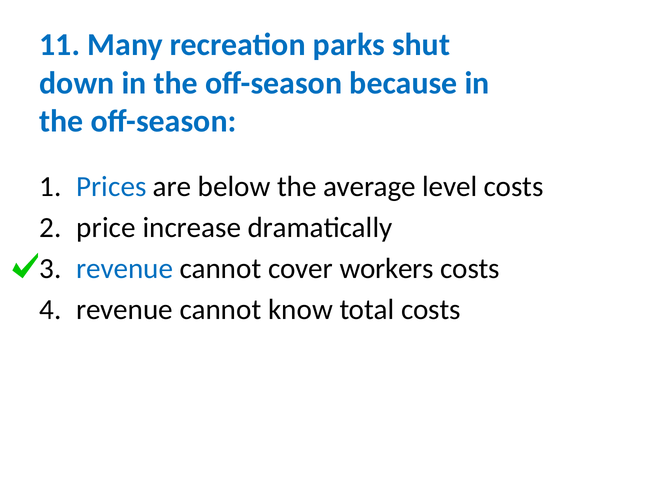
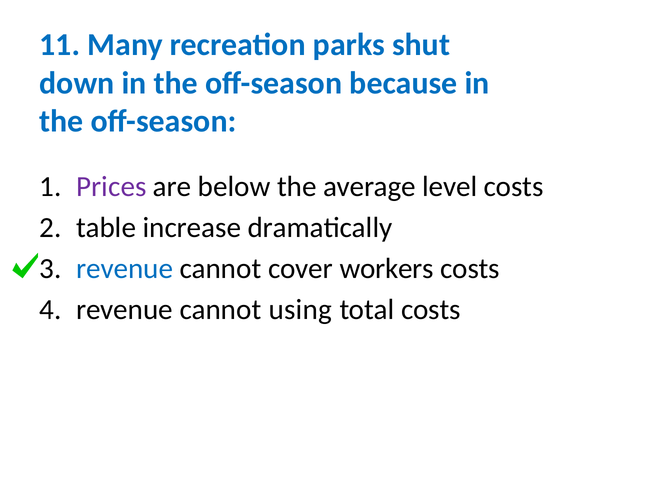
Prices colour: blue -> purple (111, 187)
price: price -> table (106, 228)
know: know -> using (300, 309)
